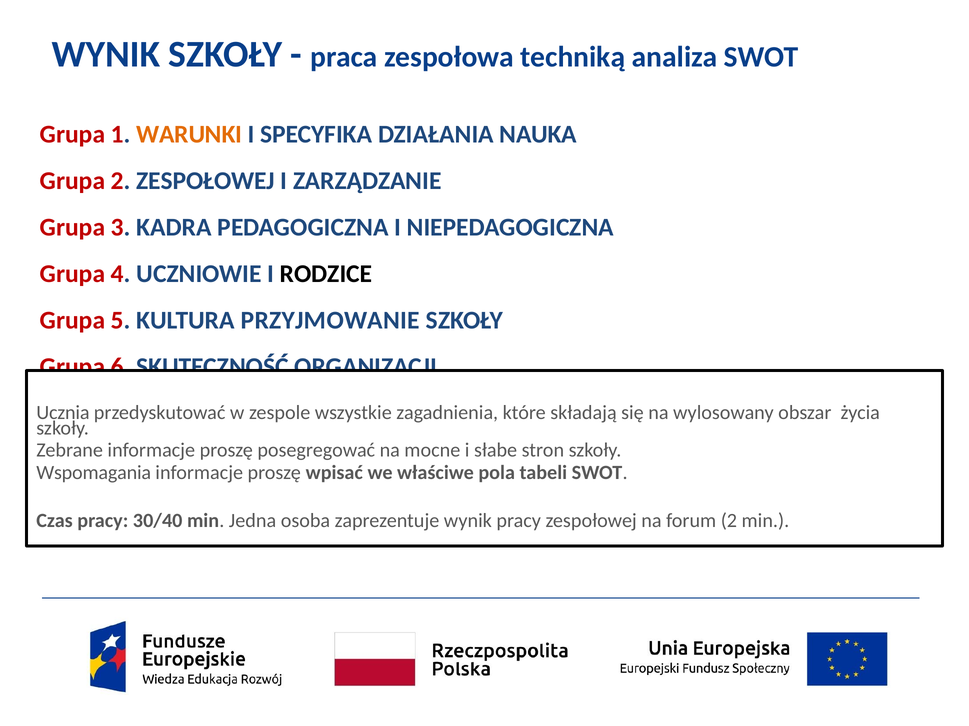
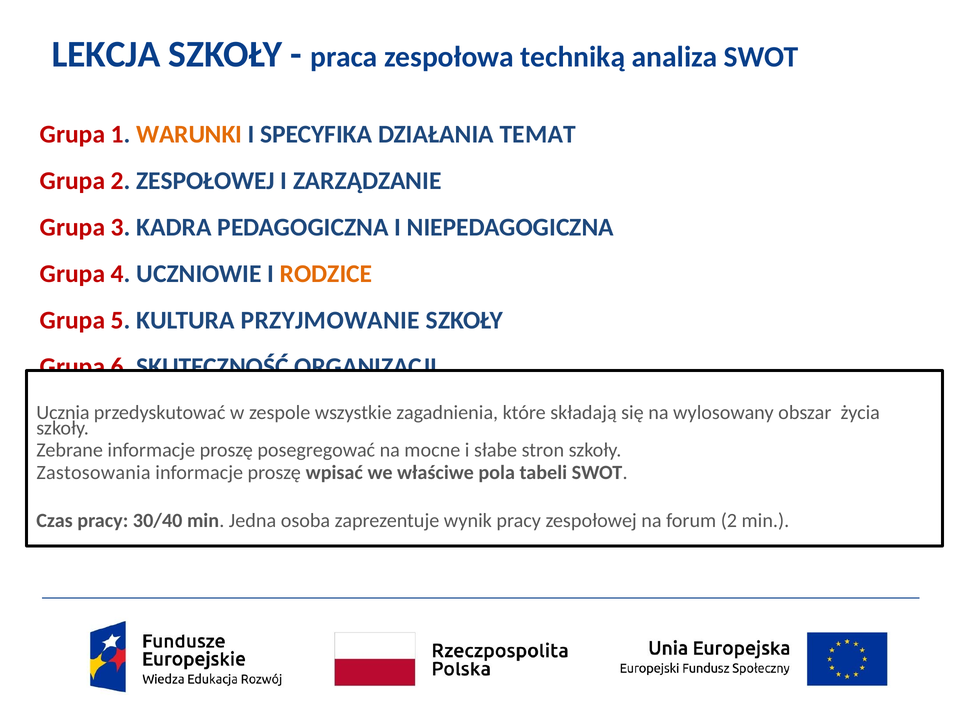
WYNIK: WYNIK -> LEKCJA (106, 54)
NAUKA: NAUKA -> TEMAT (538, 135)
RODZICE colour: black -> orange (326, 274)
Wspomagania: Wspomagania -> Zastosowania (94, 473)
